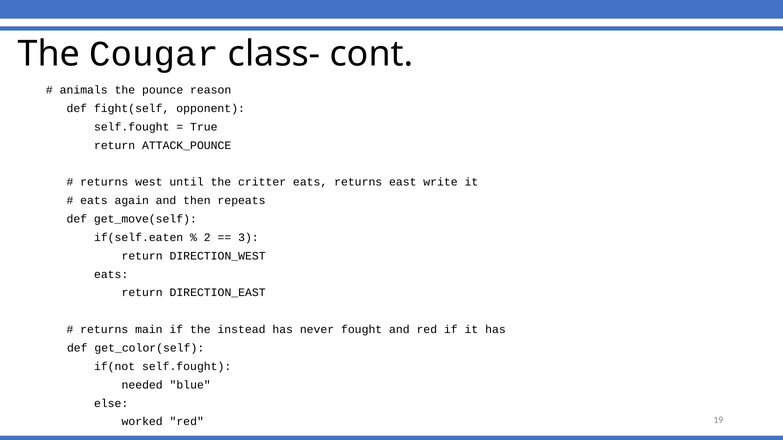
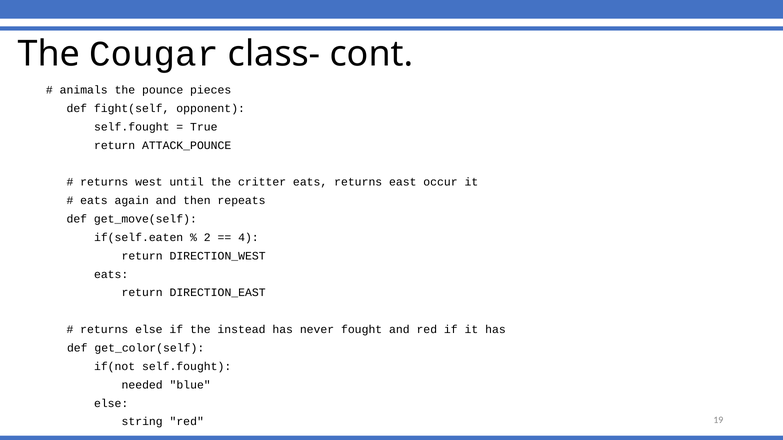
reason: reason -> pieces (211, 90)
write: write -> occur (441, 182)
3: 3 -> 4 (248, 238)
returns main: main -> else (149, 330)
worked: worked -> string (142, 422)
